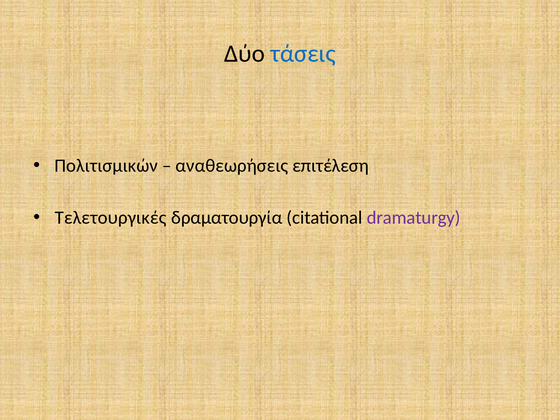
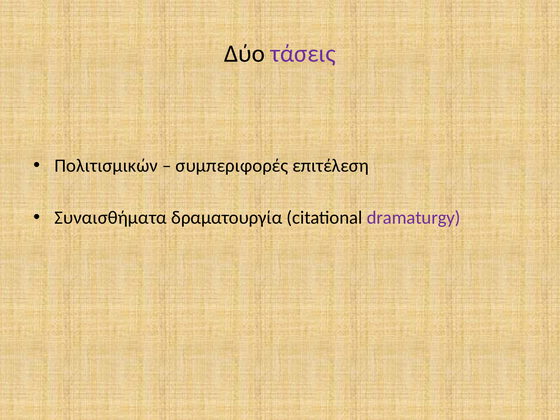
τάσεις colour: blue -> purple (303, 54)
αναθεωρήσεις: αναθεωρήσεις -> συμπεριφορές (232, 166)
Τελετουργικές: Τελετουργικές -> Συναισθήματα (111, 218)
